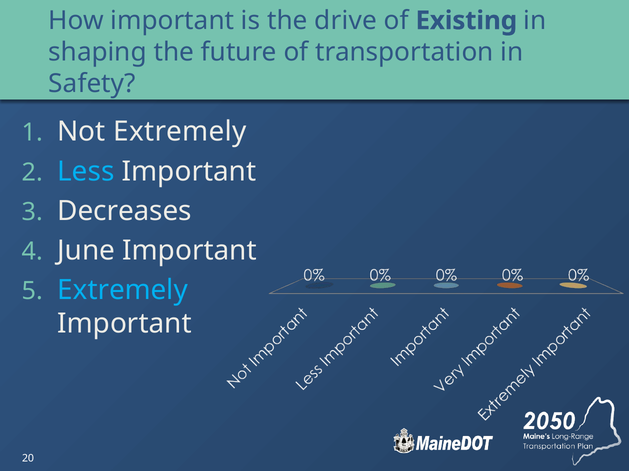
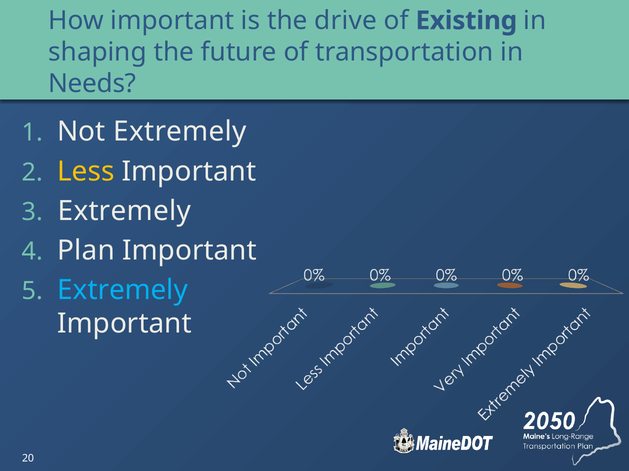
Safety: Safety -> Needs (92, 84)
Less colour: light blue -> yellow (86, 172)
Decreases: Decreases -> Extremely (124, 211)
June: June -> Plan (86, 251)
